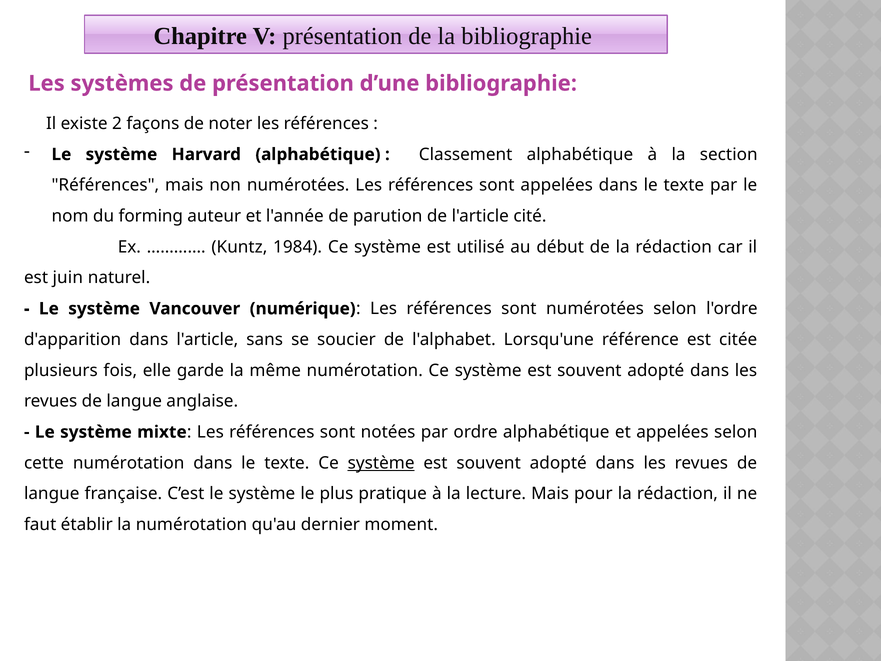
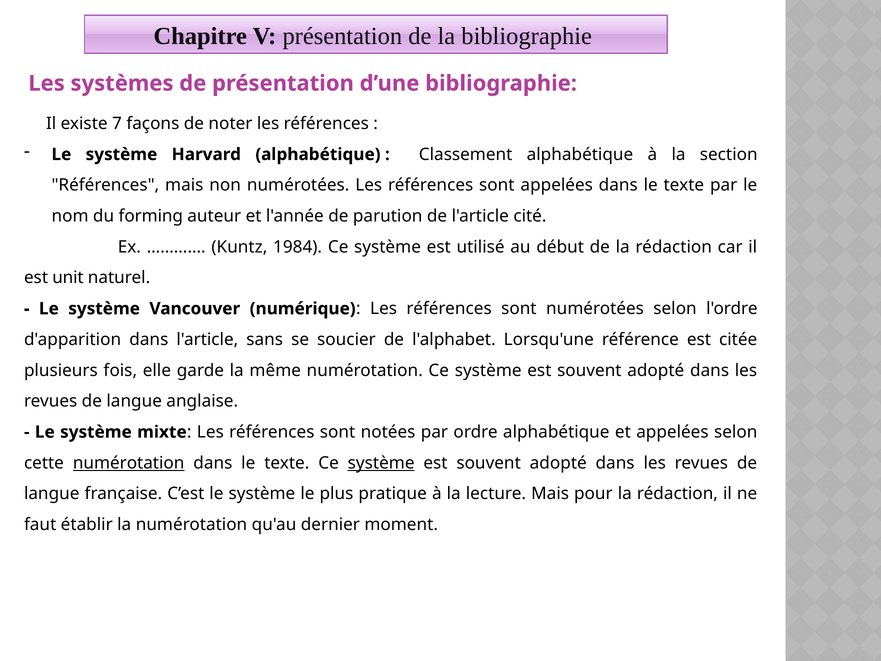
2: 2 -> 7 (117, 124)
juin: juin -> unit (68, 278)
numérotation underline: none -> present (129, 463)
